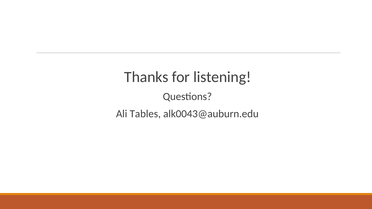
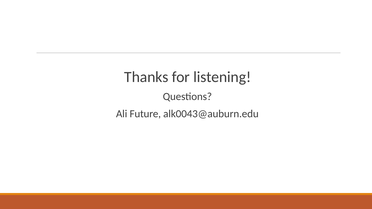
Tables: Tables -> Future (145, 114)
